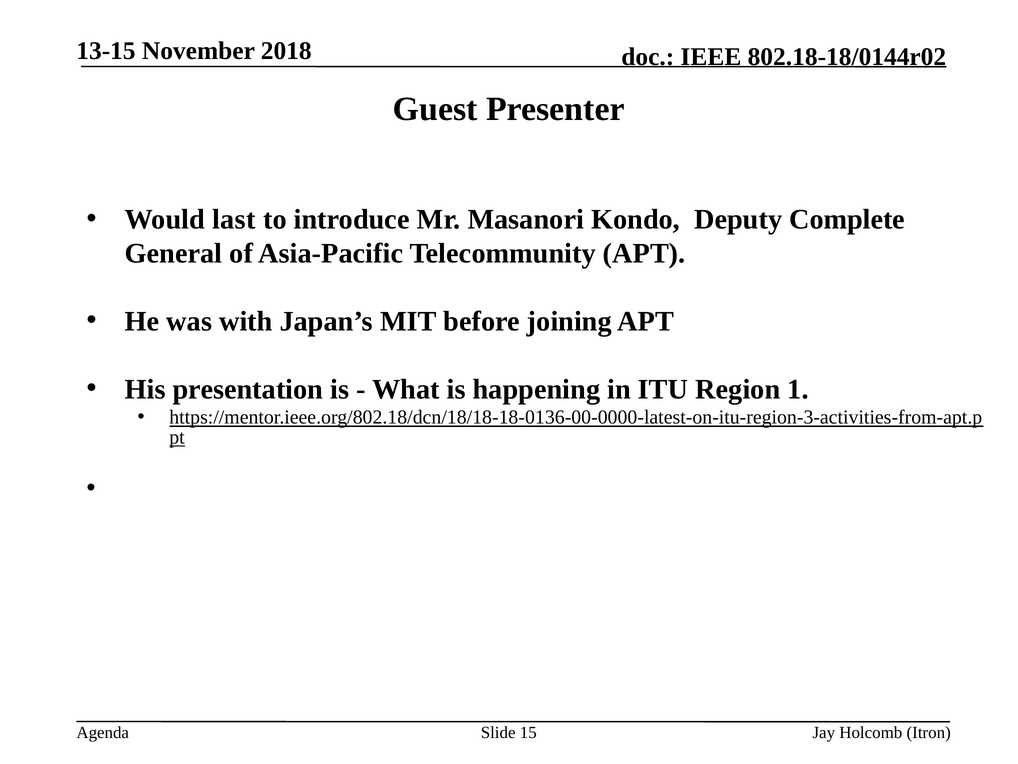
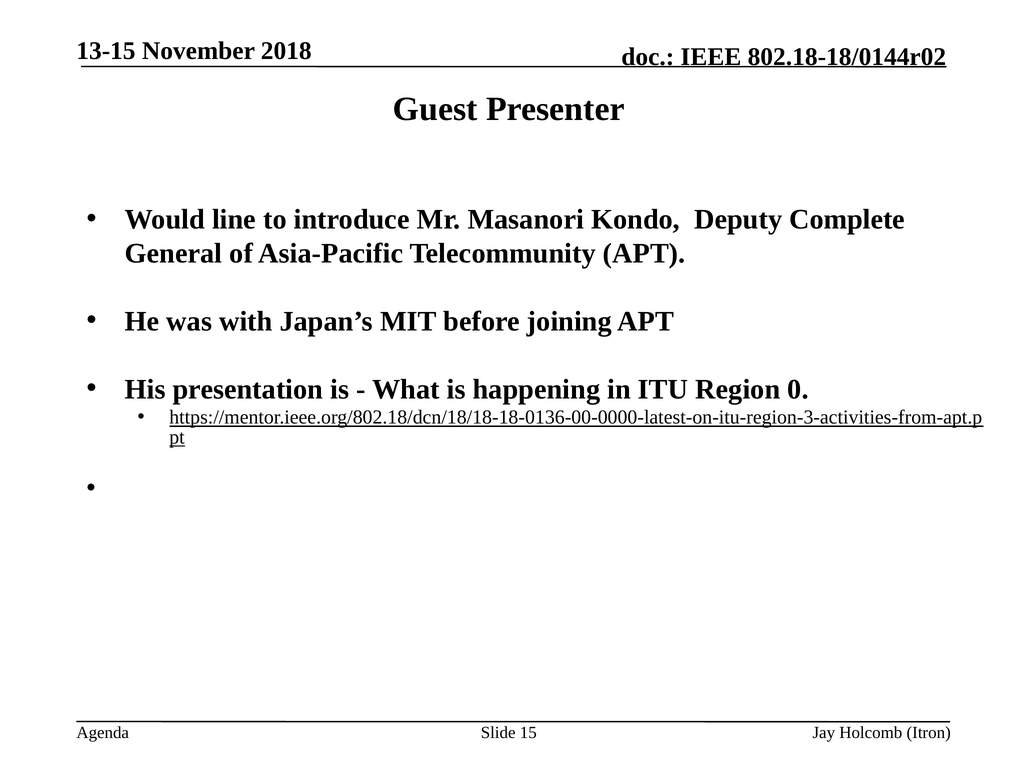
last: last -> line (234, 219)
1: 1 -> 0 (798, 389)
